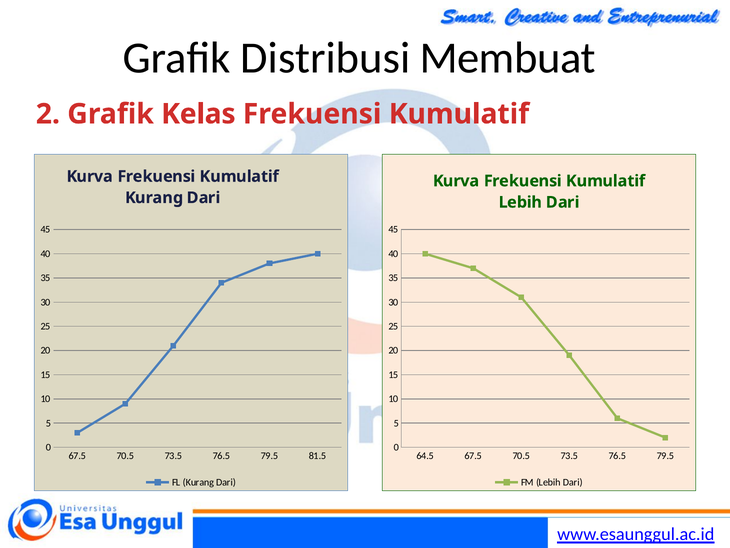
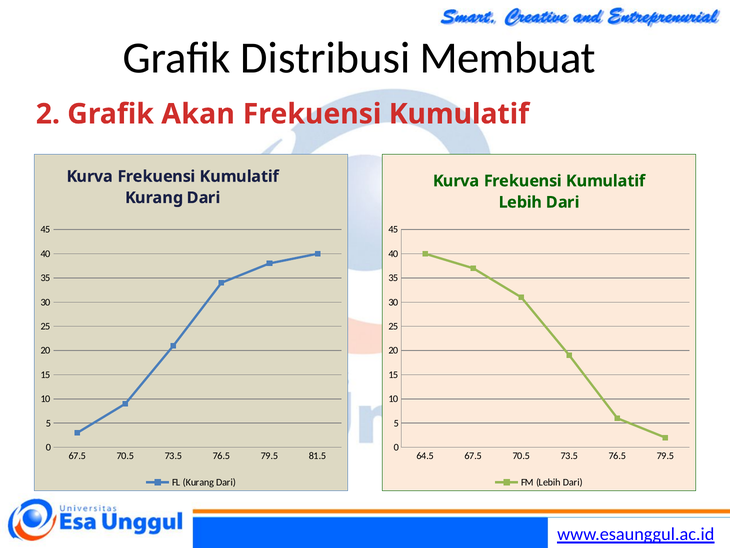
Kelas: Kelas -> Akan (198, 114)
